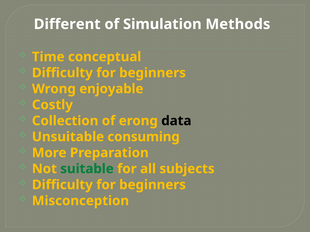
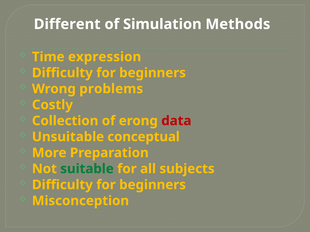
conceptual: conceptual -> expression (105, 57)
enjoyable: enjoyable -> problems (111, 89)
data colour: black -> red (176, 121)
consuming: consuming -> conceptual (144, 137)
